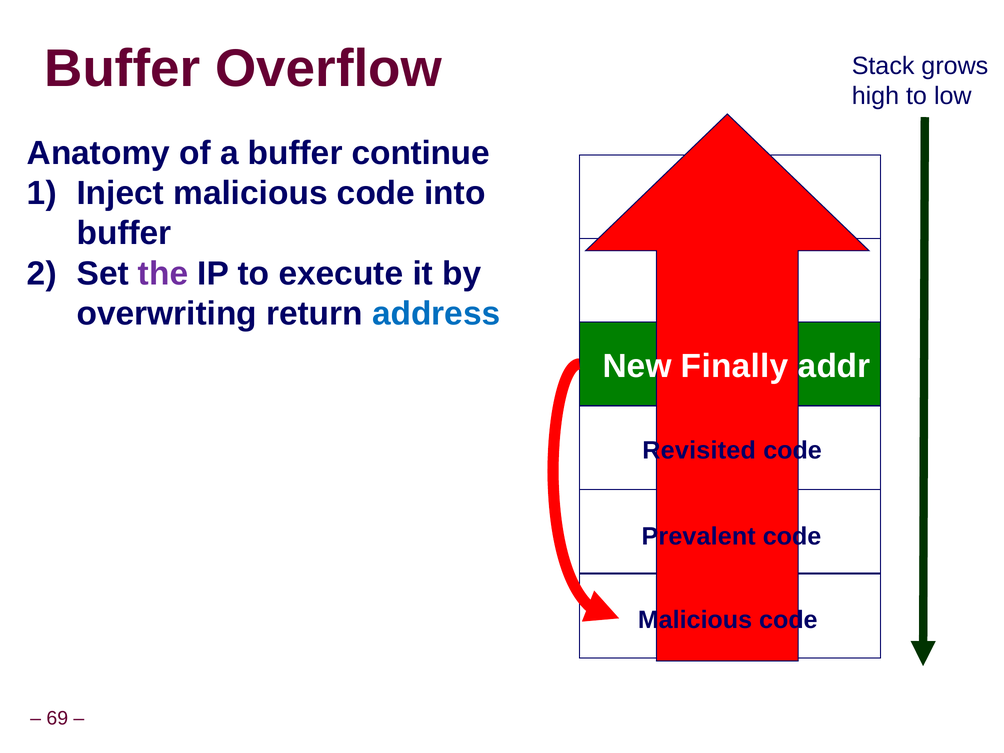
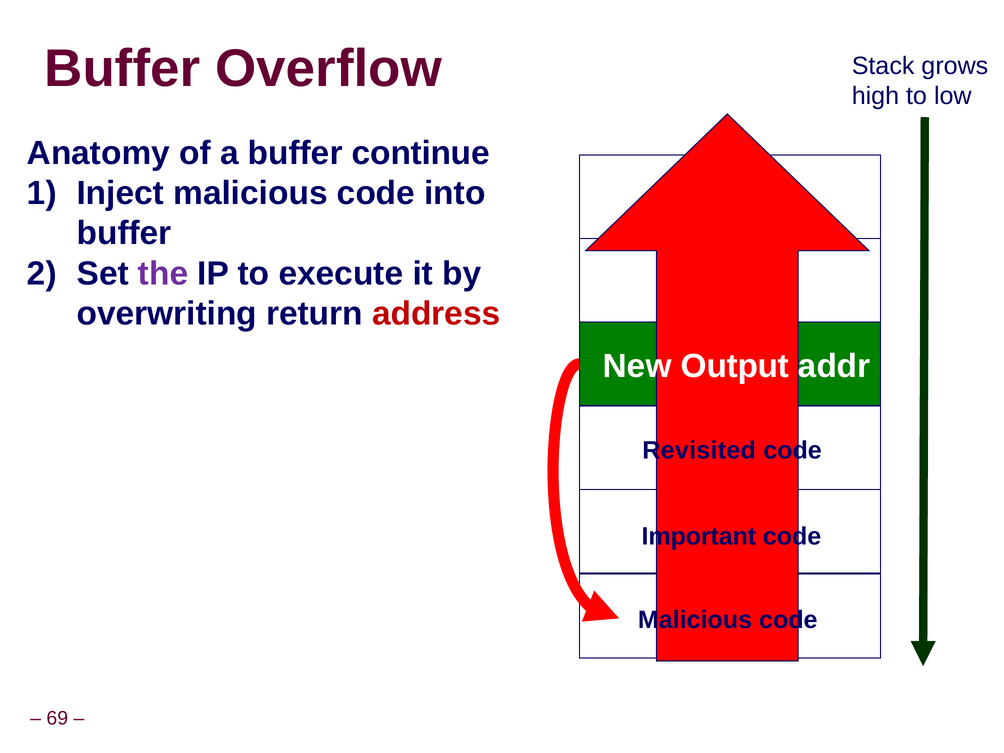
address colour: blue -> red (436, 314)
Finally: Finally -> Output (735, 366)
Prevalent: Prevalent -> Important (699, 536)
